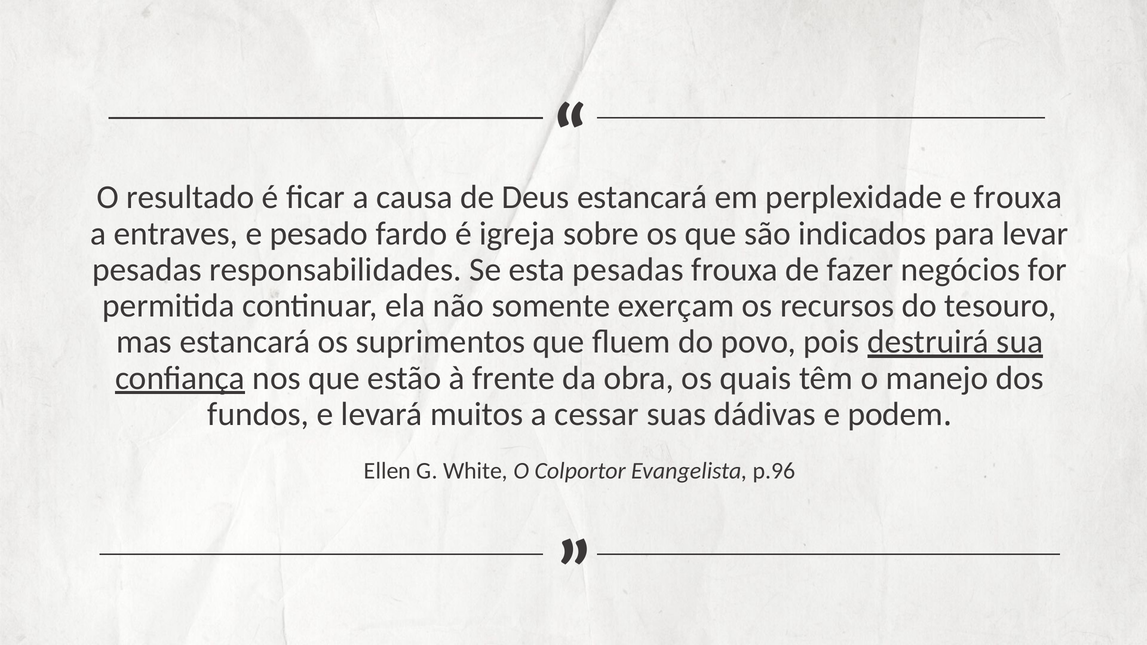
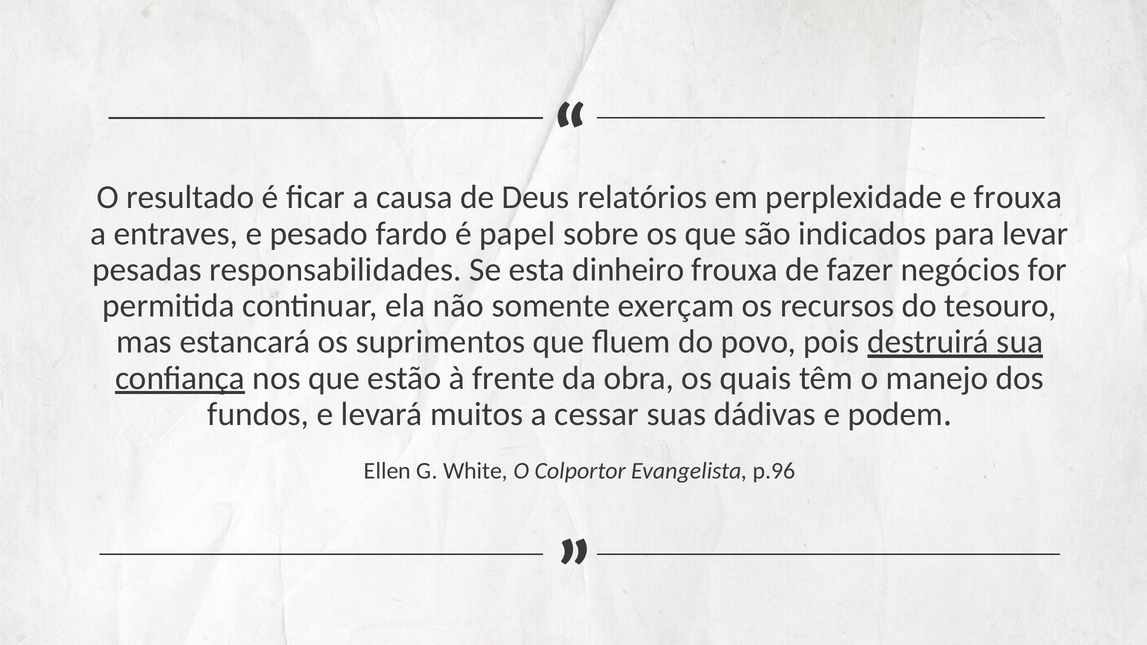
Deus estancará: estancará -> relatórios (642, 197)
igreja: igreja -> papel (517, 234)
esta pesadas: pesadas -> dinheiro (628, 270)
